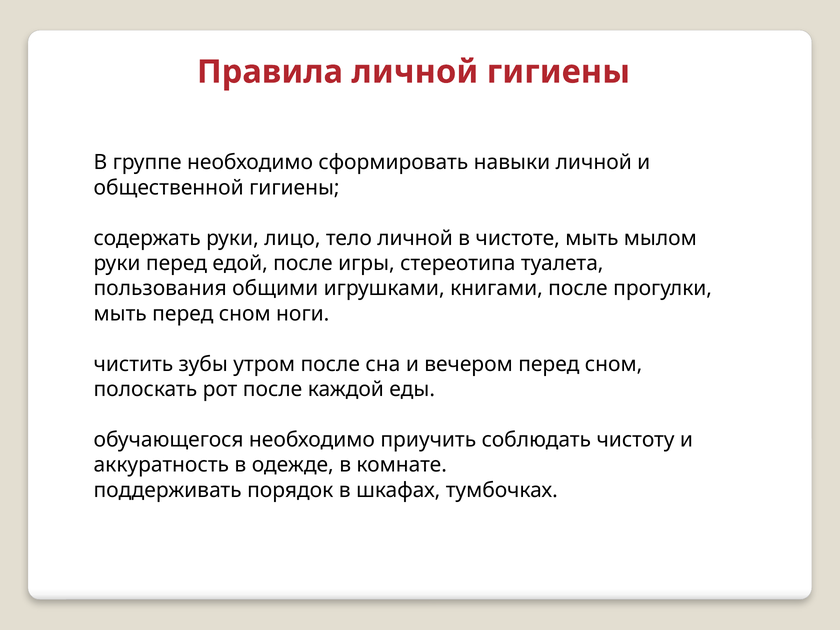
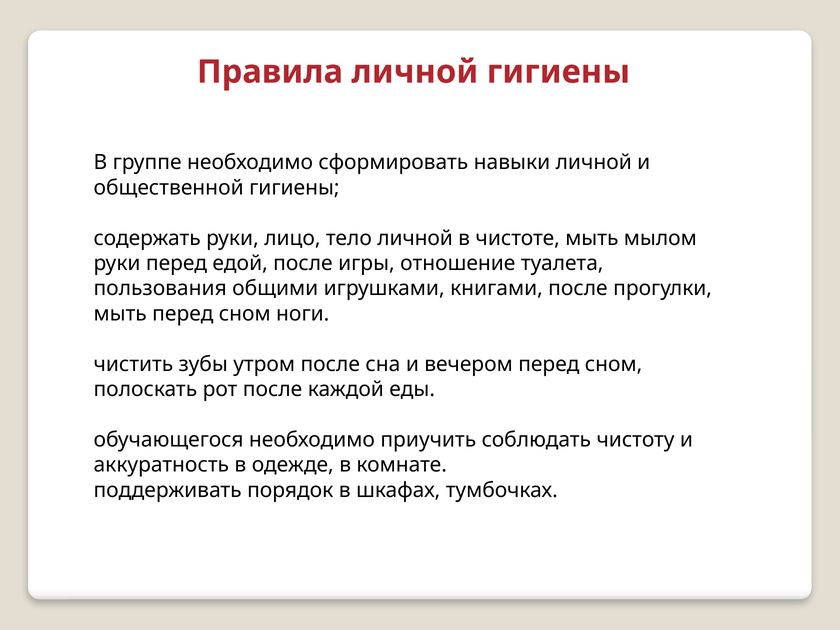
стереотипа: стереотипа -> отношение (458, 263)
